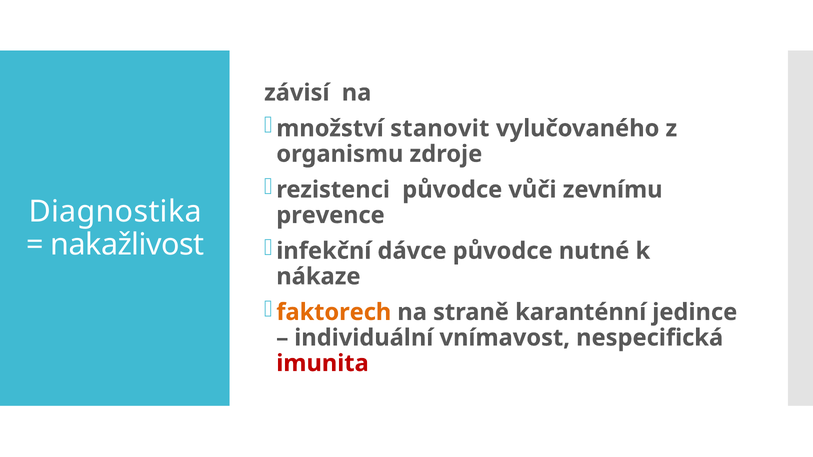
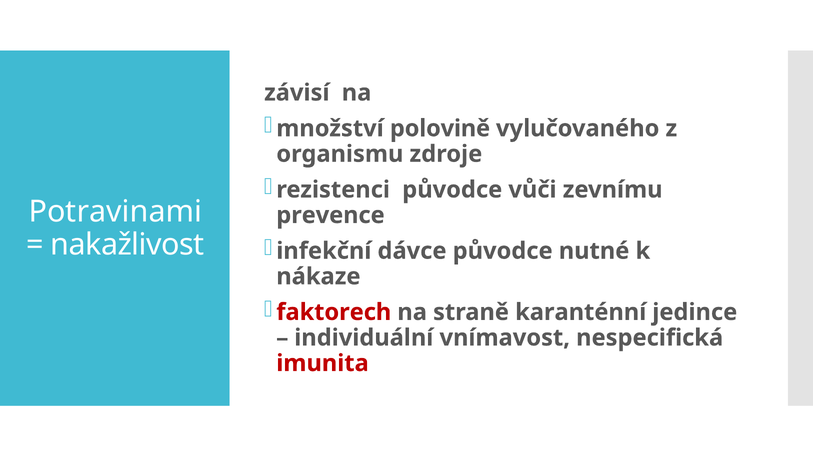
stanovit: stanovit -> polovině (440, 129)
Diagnostika: Diagnostika -> Potravinami (115, 212)
faktorech colour: orange -> red (334, 312)
